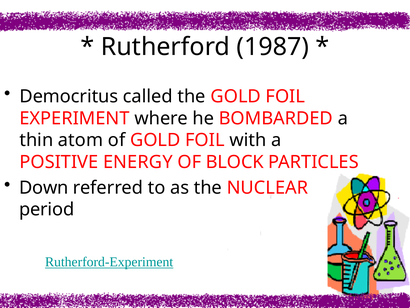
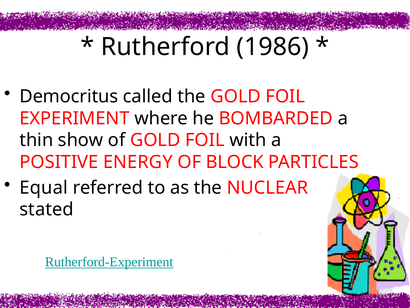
1987: 1987 -> 1986 (273, 47)
atom: atom -> show (81, 140)
Down: Down -> Equal (44, 187)
period: period -> stated (47, 209)
